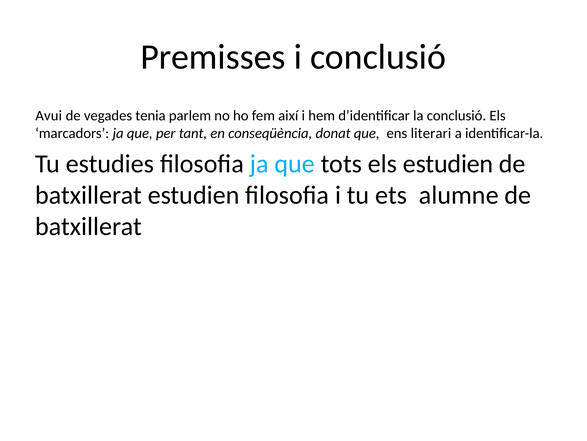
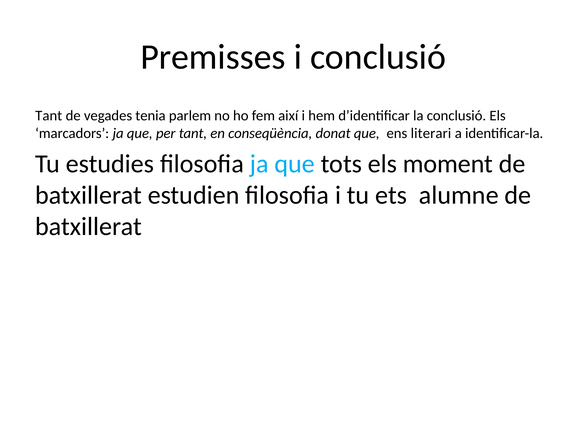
Avui: Avui -> Tant (49, 115)
els estudien: estudien -> moment (448, 164)
